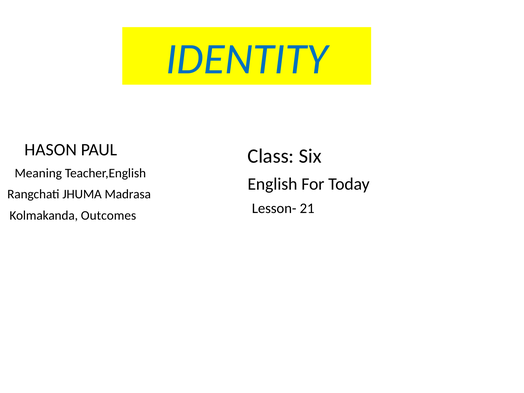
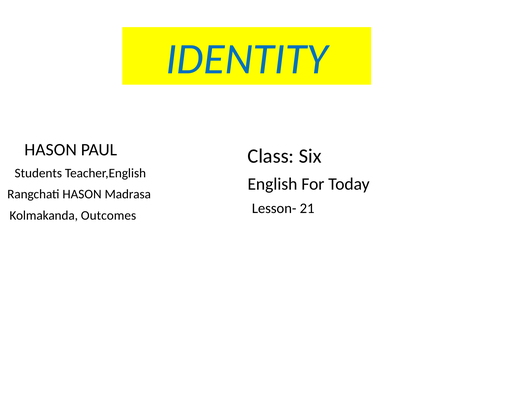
Meaning: Meaning -> Students (38, 173)
Rangchati JHUMA: JHUMA -> HASON (82, 194)
